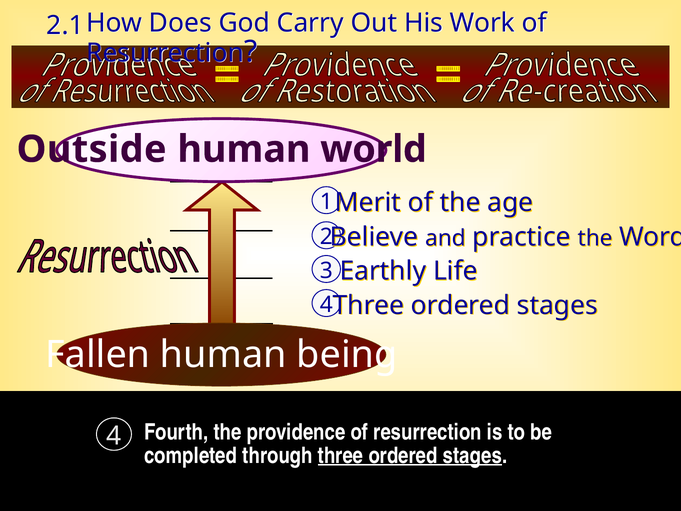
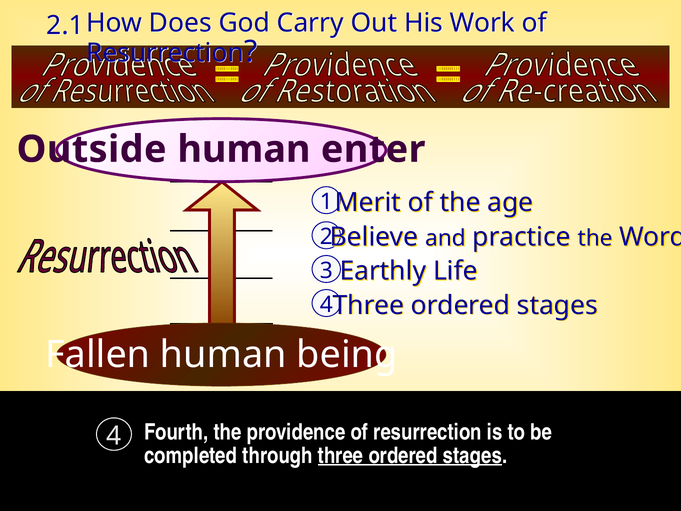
world: world -> enter (373, 149)
